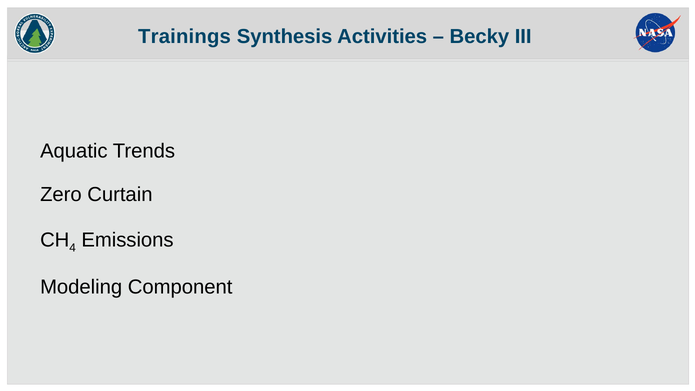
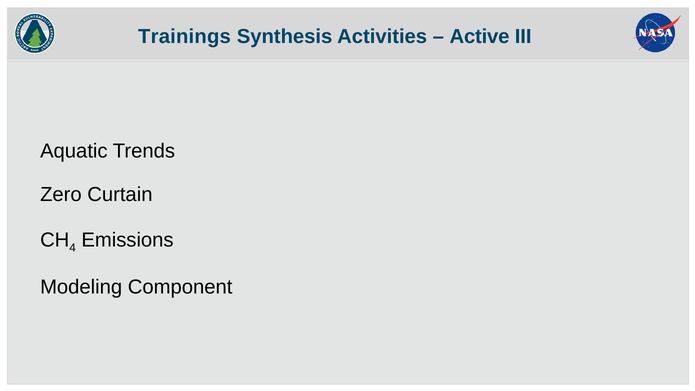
Becky: Becky -> Active (479, 37)
